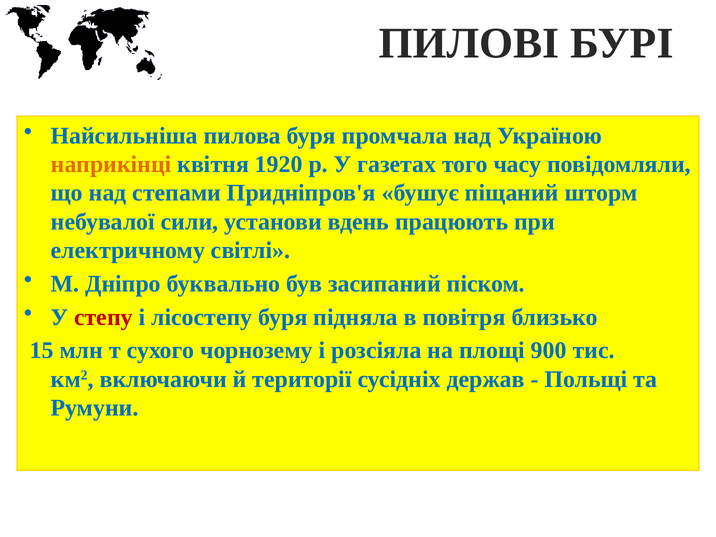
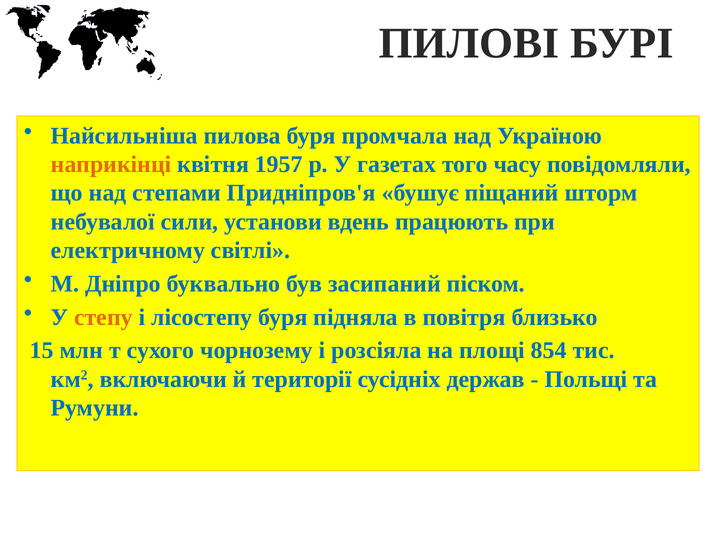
1920: 1920 -> 1957 (279, 164)
степу colour: red -> orange (103, 317)
900: 900 -> 854 (549, 351)
